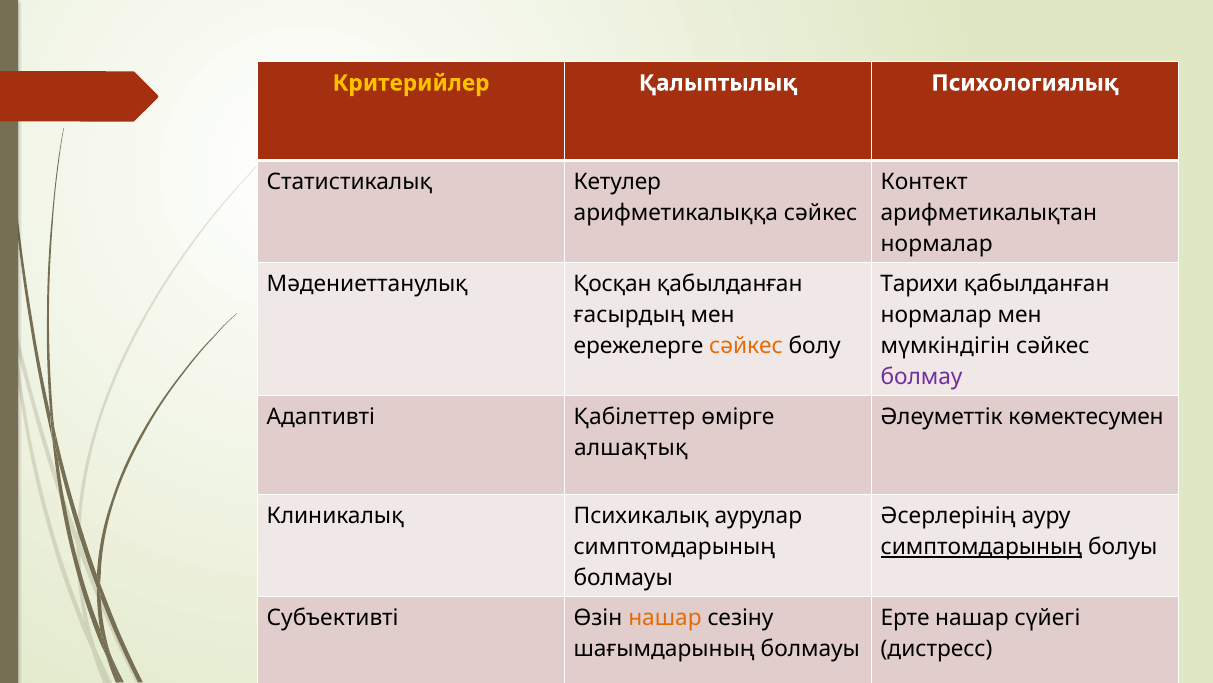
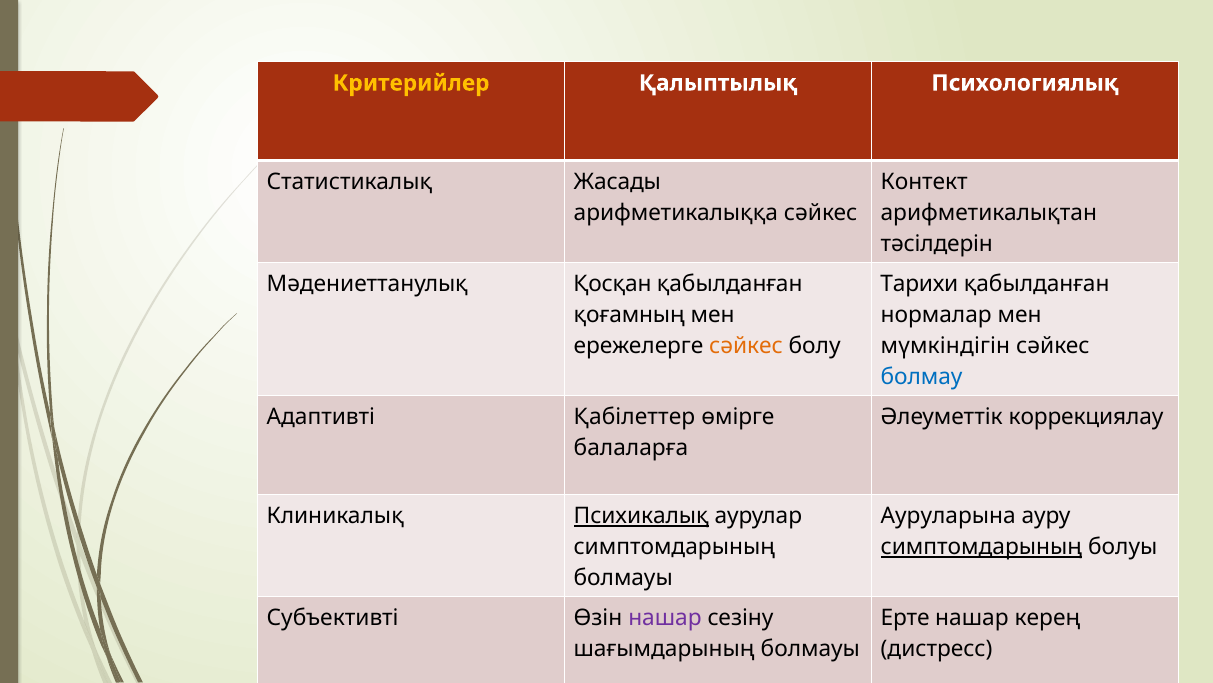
Кетулер: Кетулер -> Жасады (617, 182)
нормалар: нормалар -> тәсілдерін (937, 244)
ғасырдың: ғасырдың -> қоғамның (629, 315)
болмау colour: purple -> blue (922, 377)
көмектесумен: көмектесумен -> коррекциялау (1086, 417)
алшақтық: алшақтық -> балаларға (631, 448)
Психикалық underline: none -> present (641, 516)
Әсерлерінің: Әсерлерінің -> Ауруларына (948, 516)
нашар colour: orange -> purple (665, 618)
сүйегі: сүйегі -> керең (1048, 618)
